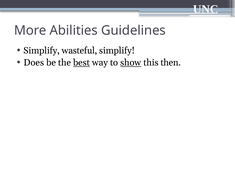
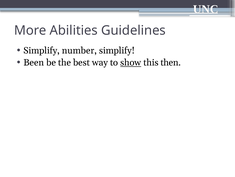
wasteful: wasteful -> number (79, 50)
Does: Does -> Been (34, 62)
best underline: present -> none (82, 62)
